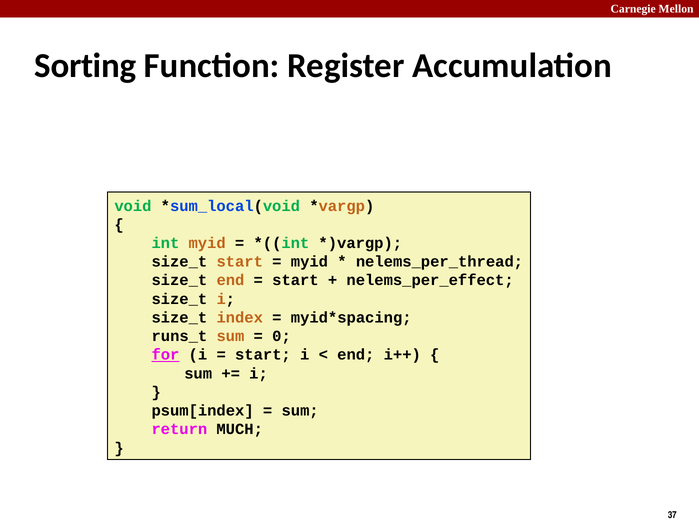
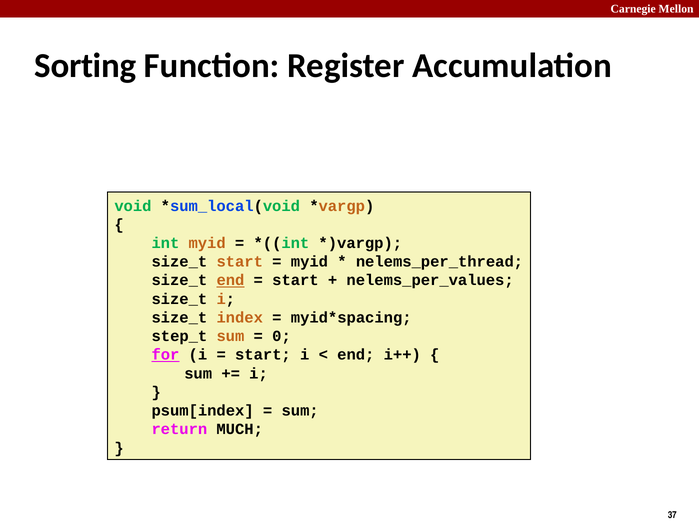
end underline: none -> present (230, 281)
nelems_per_effect: nelems_per_effect -> nelems_per_values (430, 281)
runs_t: runs_t -> step_t (179, 336)
